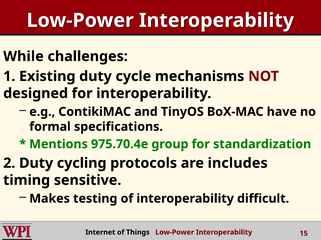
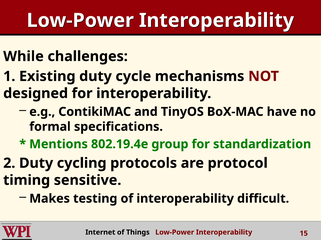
975.70.4e: 975.70.4e -> 802.19.4e (120, 145)
includes: includes -> protocol (238, 164)
